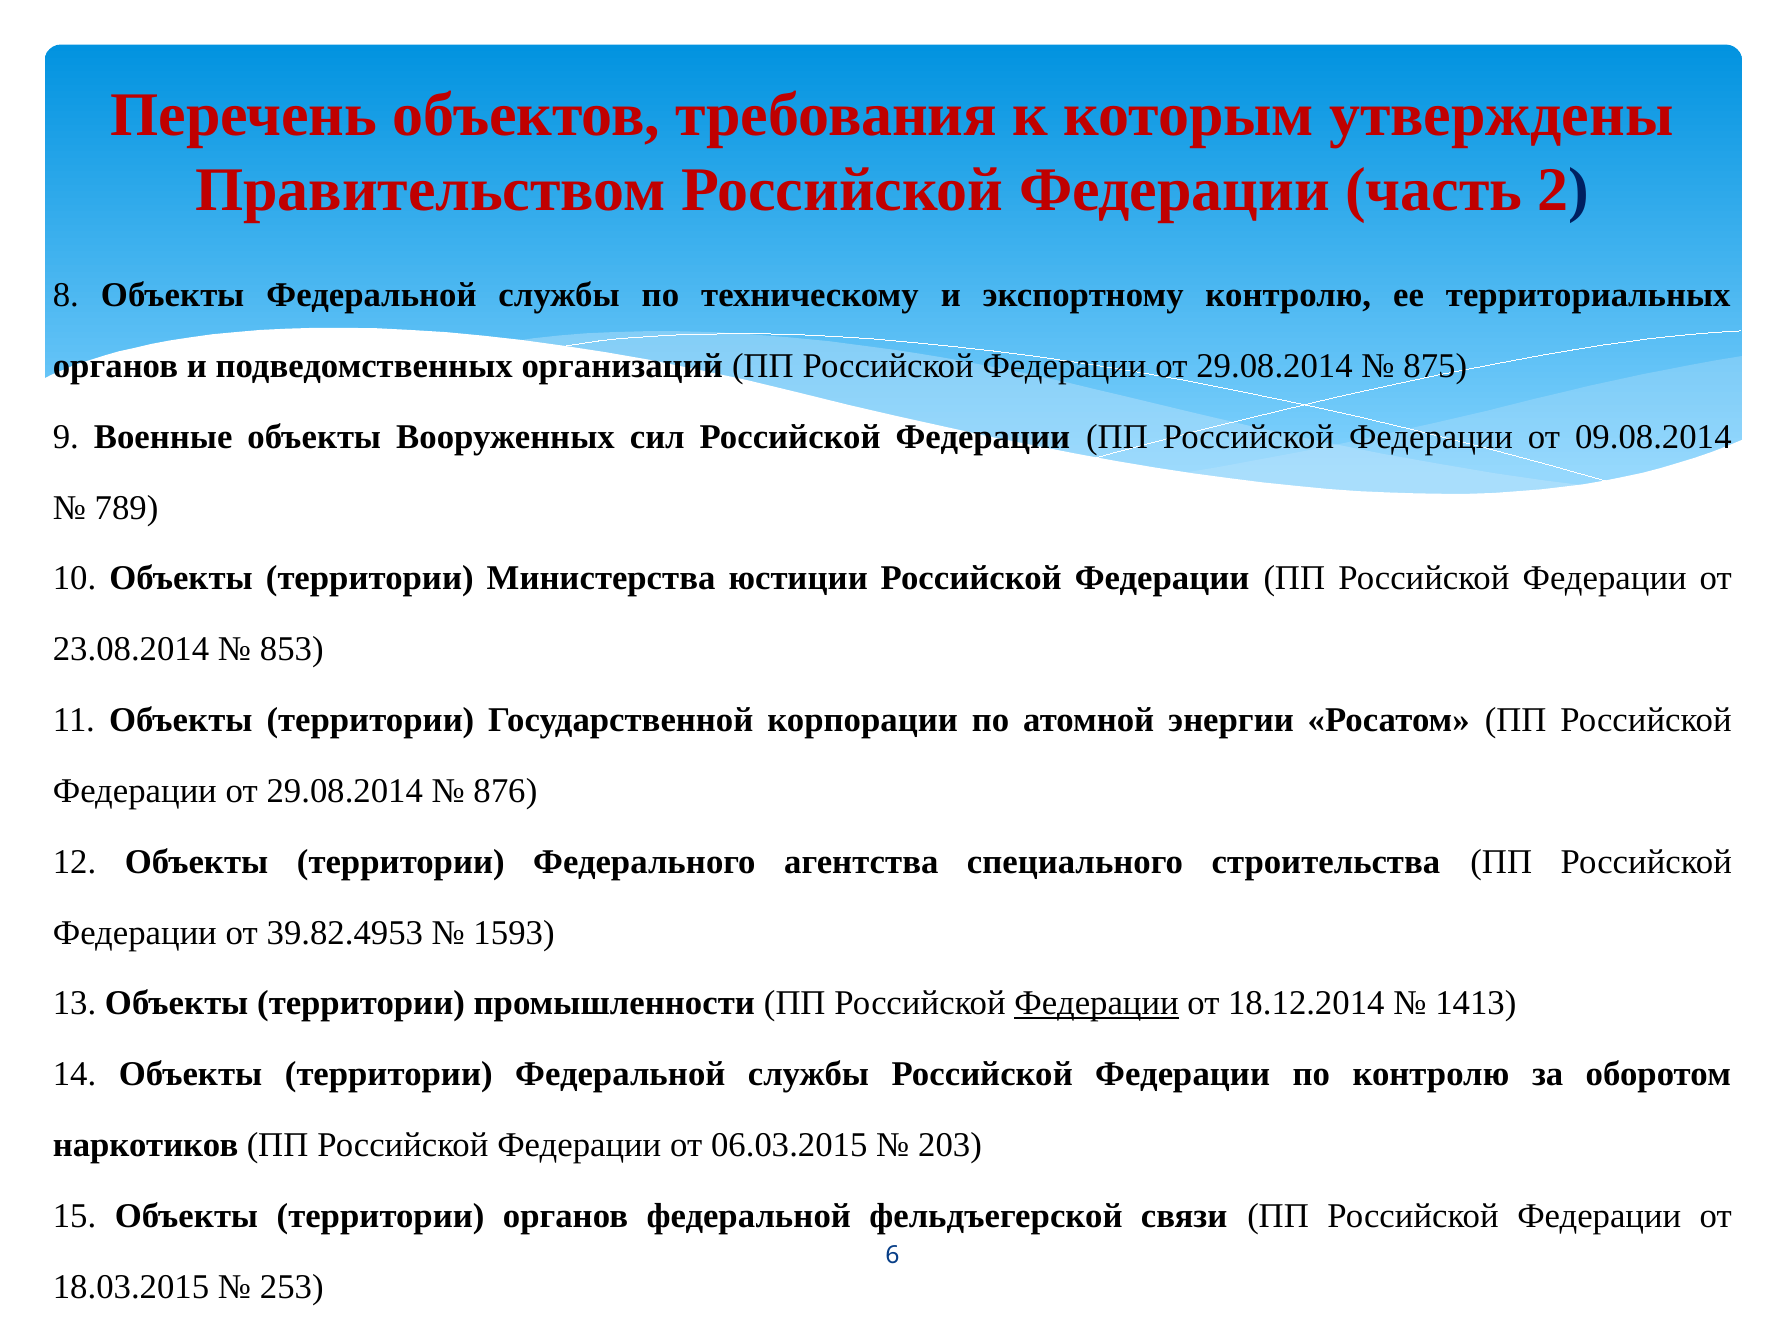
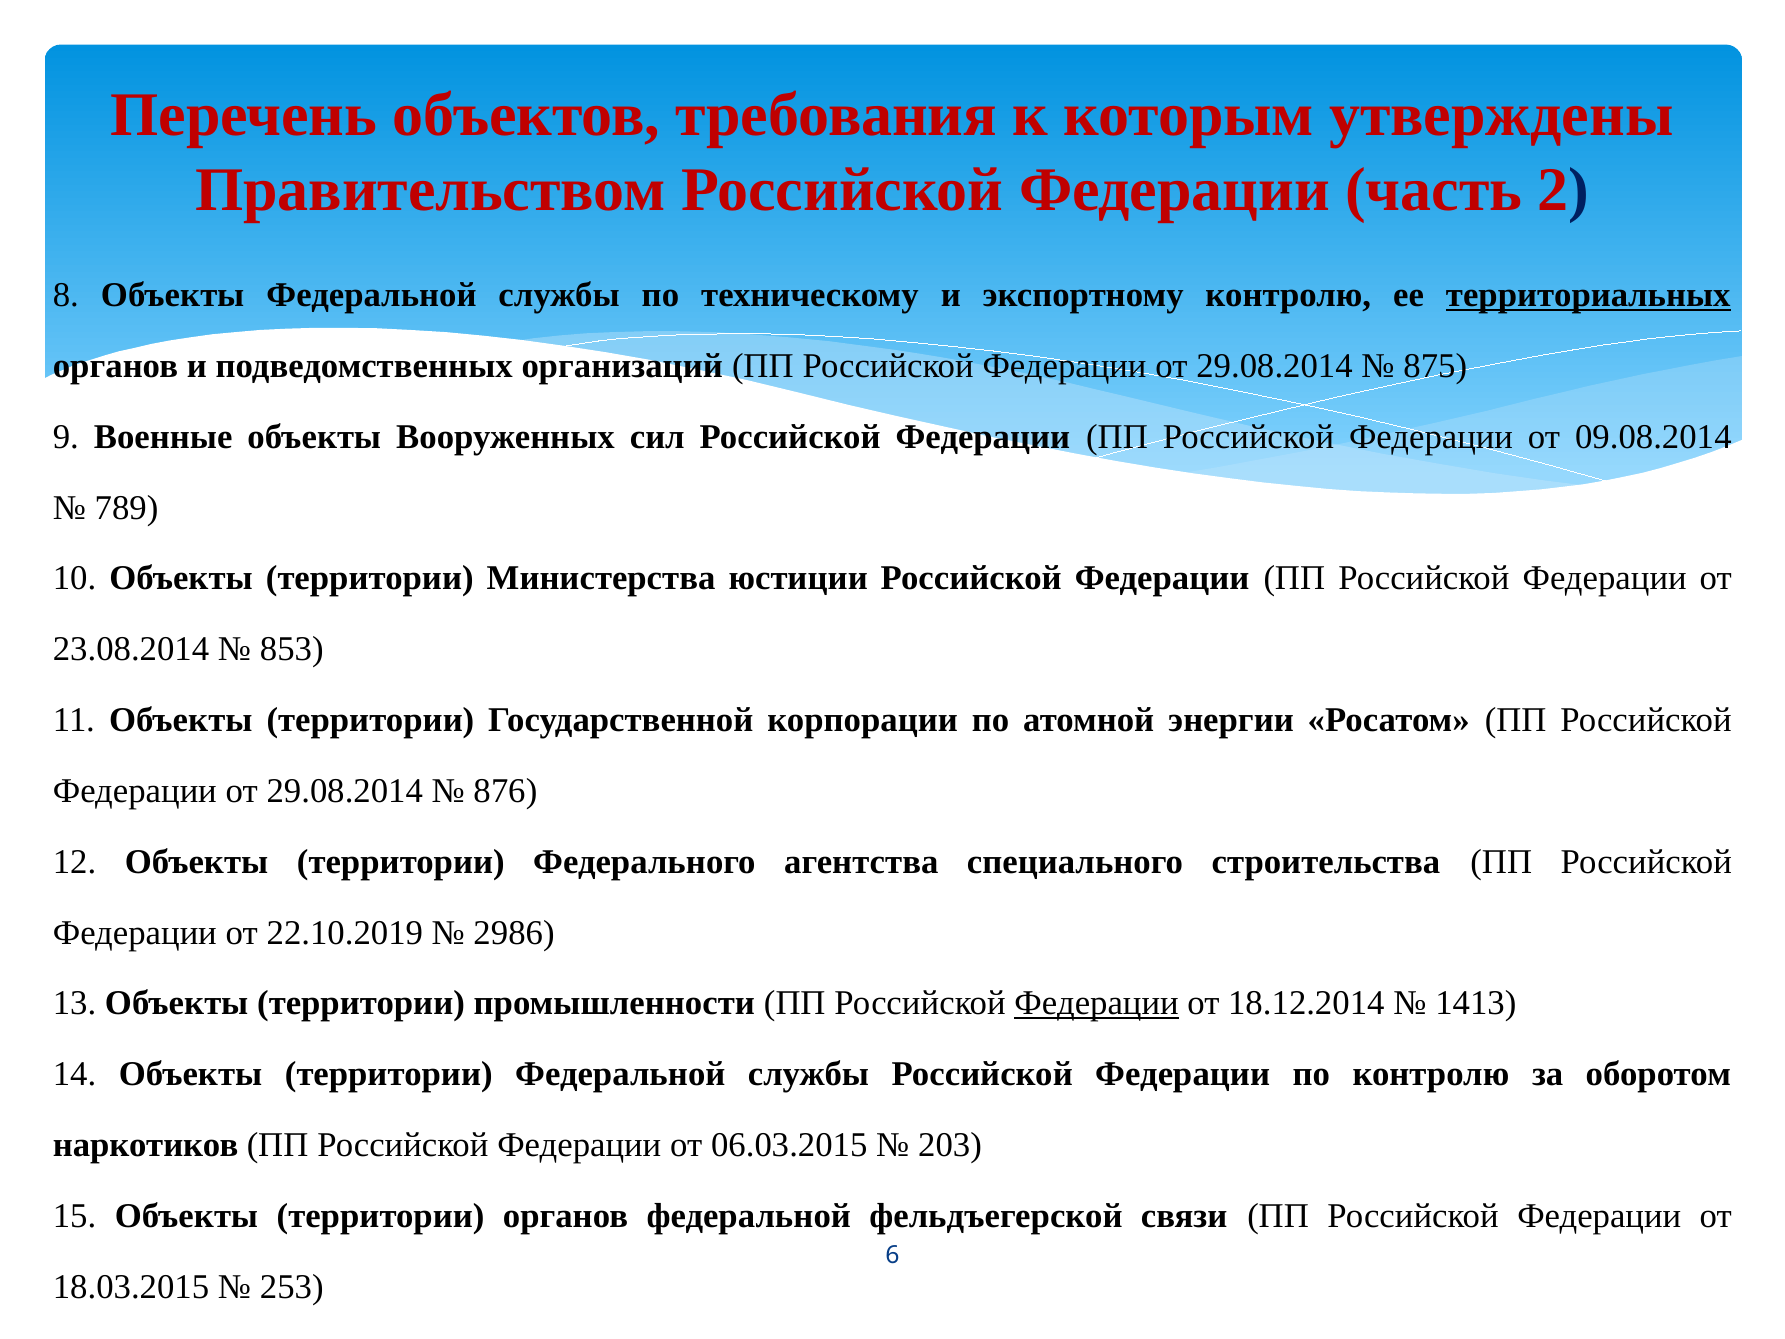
территориальных underline: none -> present (1588, 295)
39.82.4953: 39.82.4953 -> 22.10.2019 (345, 932)
1593: 1593 -> 2986 (514, 932)
